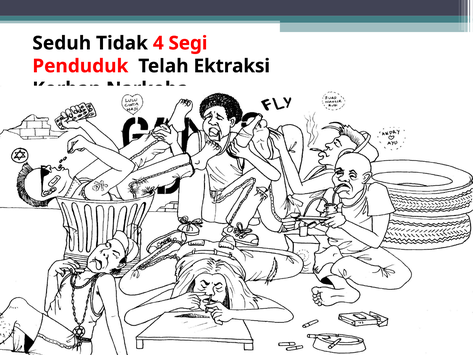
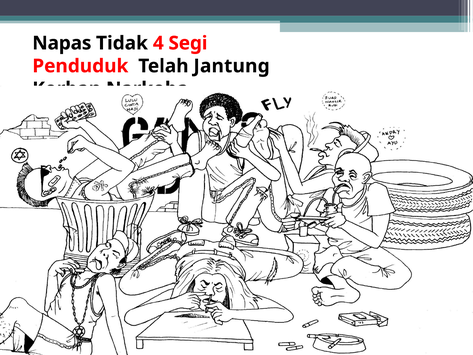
Seduh: Seduh -> Napas (62, 43)
Ektraksi: Ektraksi -> Jantung (232, 66)
